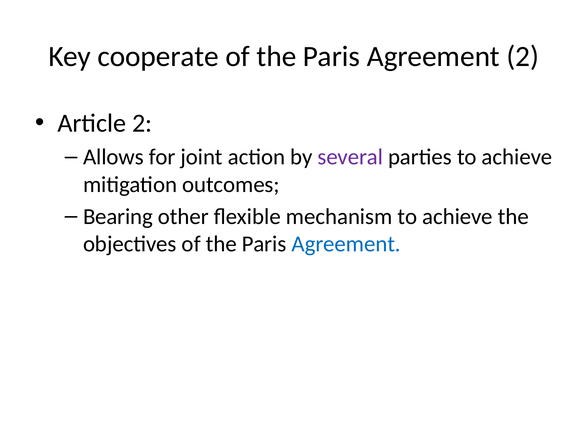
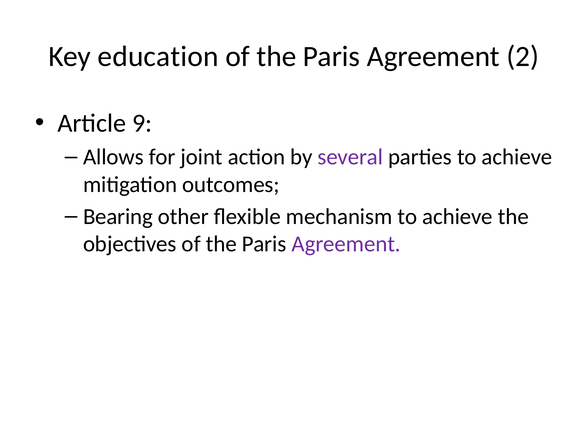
cooperate: cooperate -> education (158, 56)
Article 2: 2 -> 9 (142, 123)
Agreement colour: blue -> purple (346, 244)
